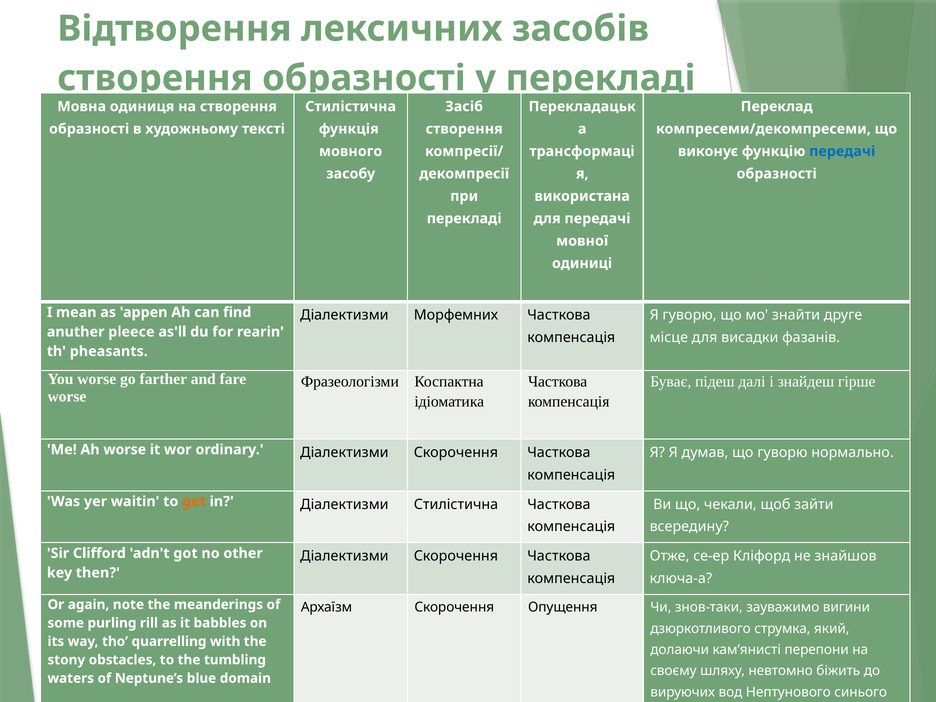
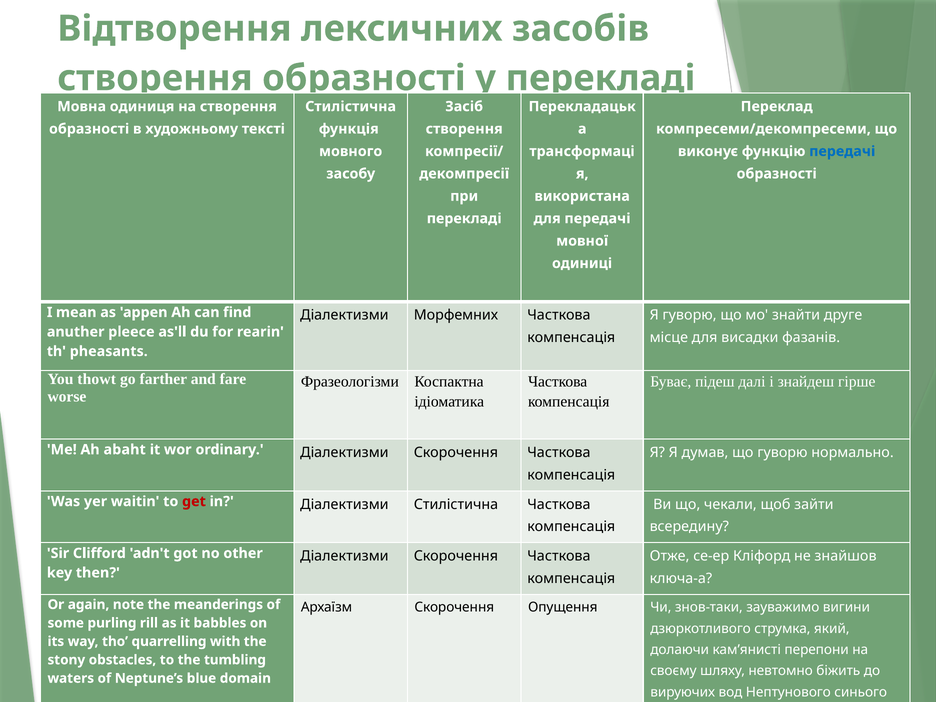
You worse: worse -> thowt (97, 379)
Ah worse: worse -> abaht (125, 450)
get colour: orange -> red (194, 501)
